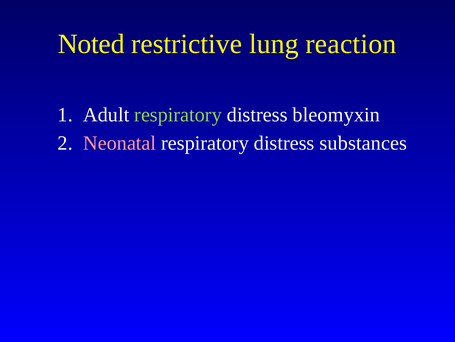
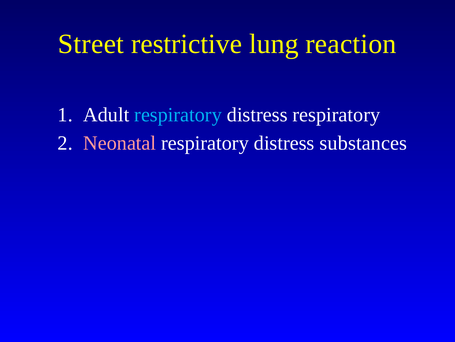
Noted: Noted -> Street (91, 44)
respiratory colour: light green -> light blue (178, 114)
distress bleomyxin: bleomyxin -> respiratory (336, 114)
